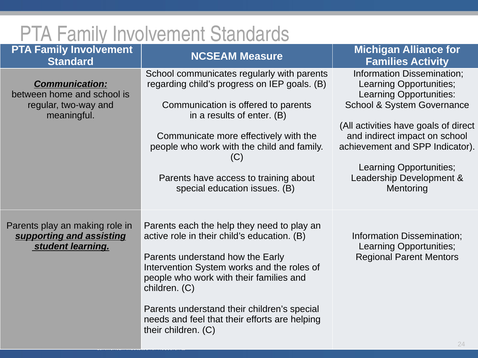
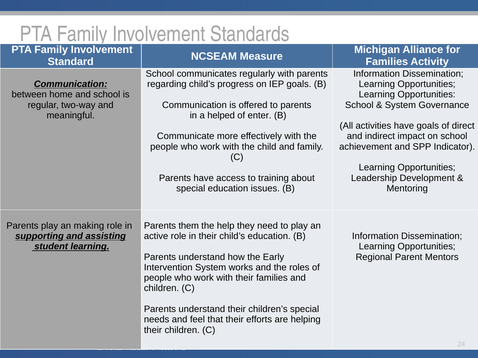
results: results -> helped (221, 116)
each: each -> them (189, 226)
